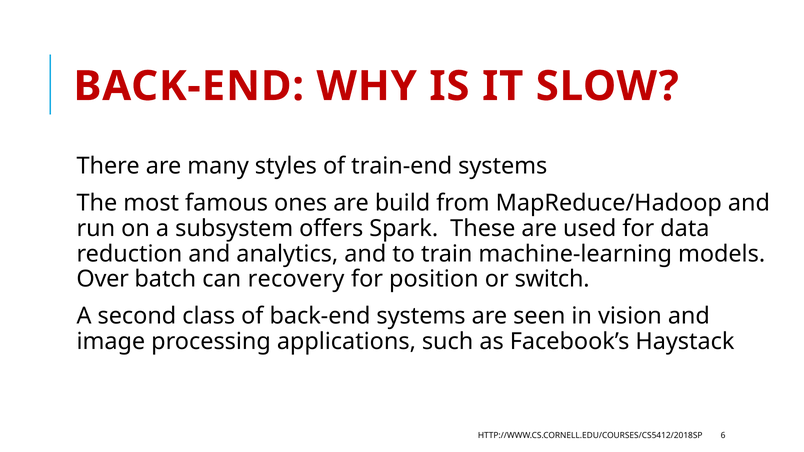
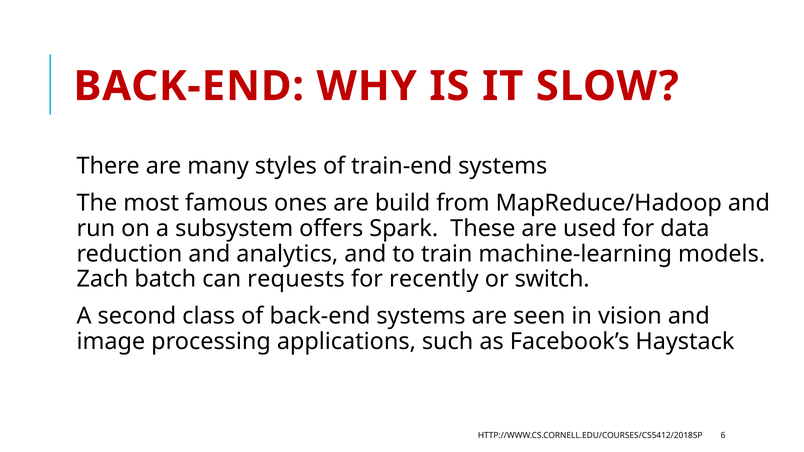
Over: Over -> Zach (103, 279)
recovery: recovery -> requests (296, 279)
position: position -> recently (434, 279)
